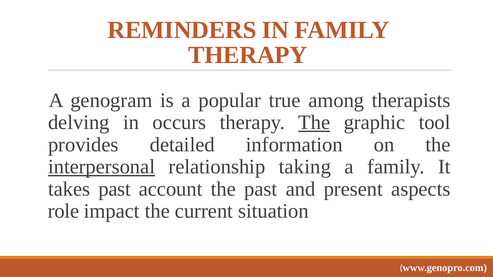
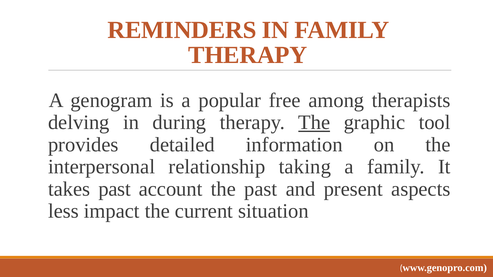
true: true -> free (285, 100)
occurs: occurs -> during (179, 123)
interpersonal underline: present -> none (102, 167)
role: role -> less (63, 211)
